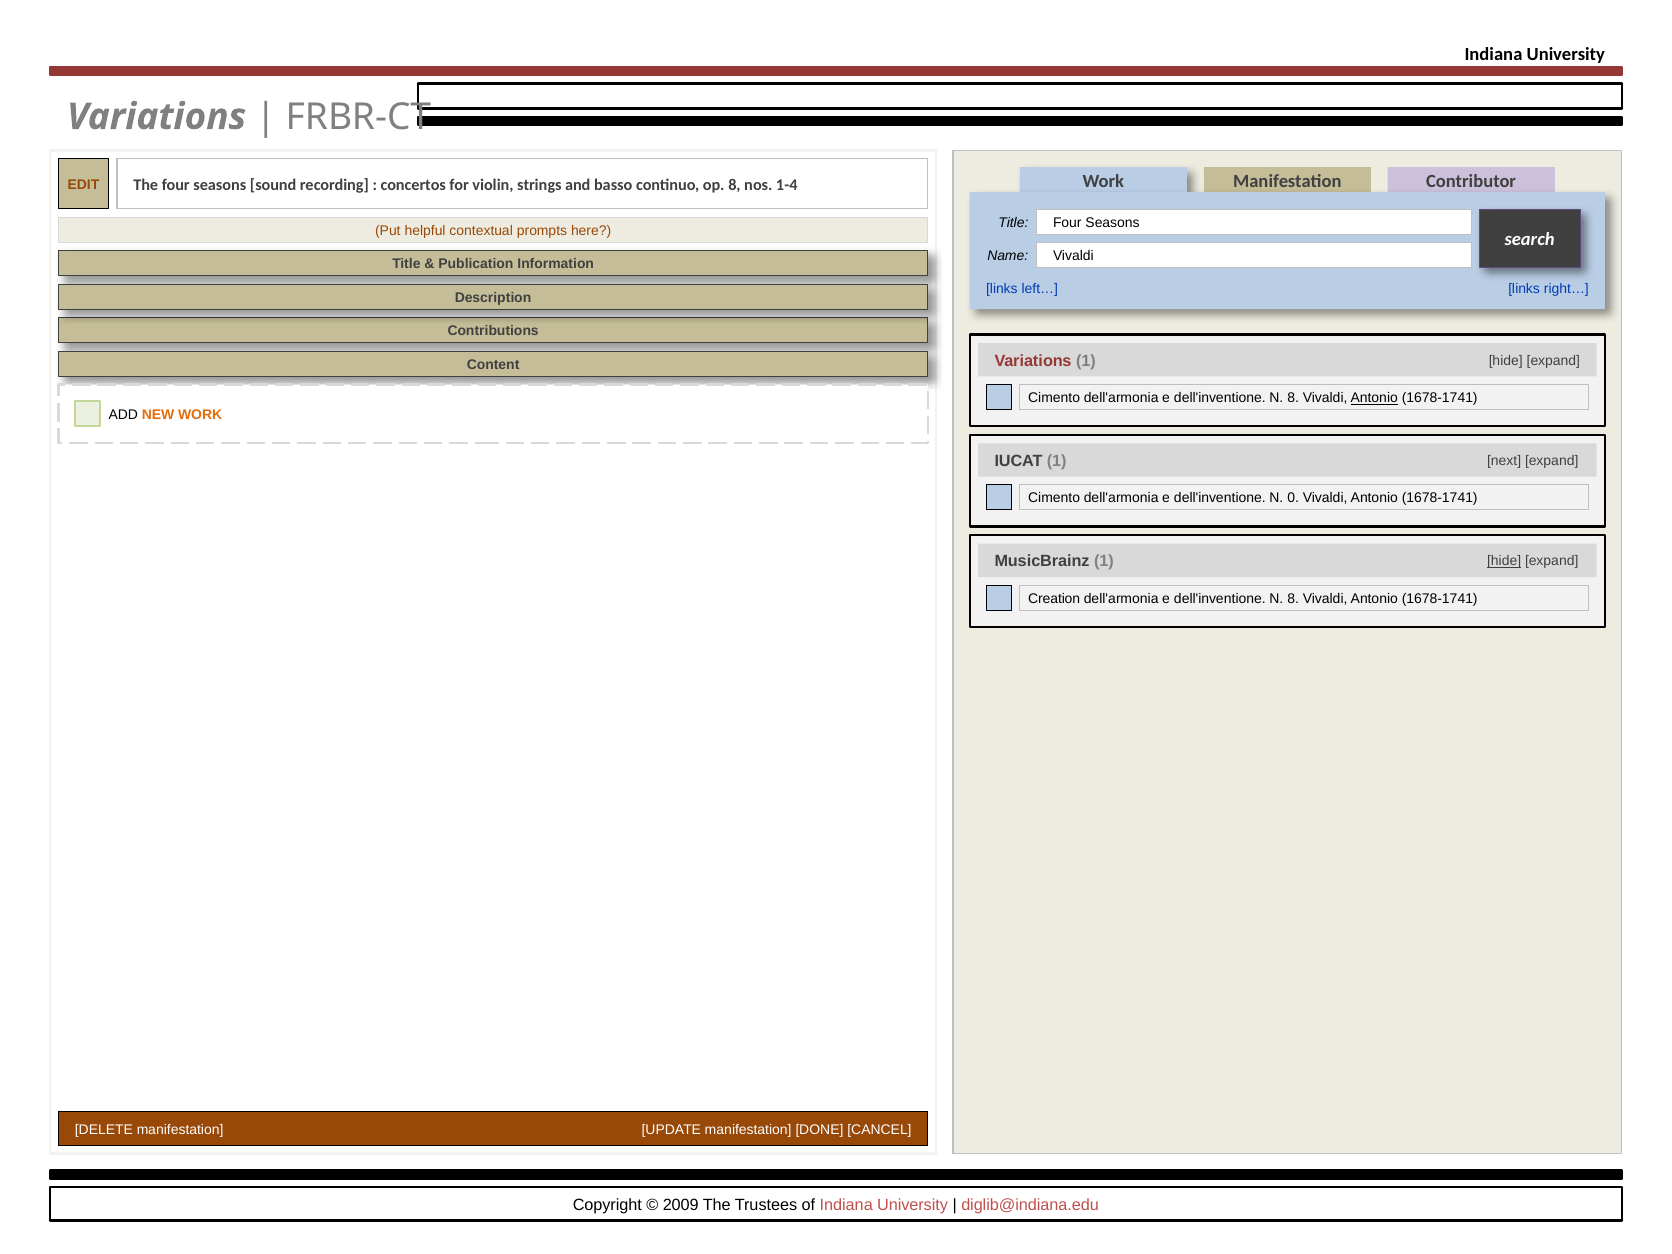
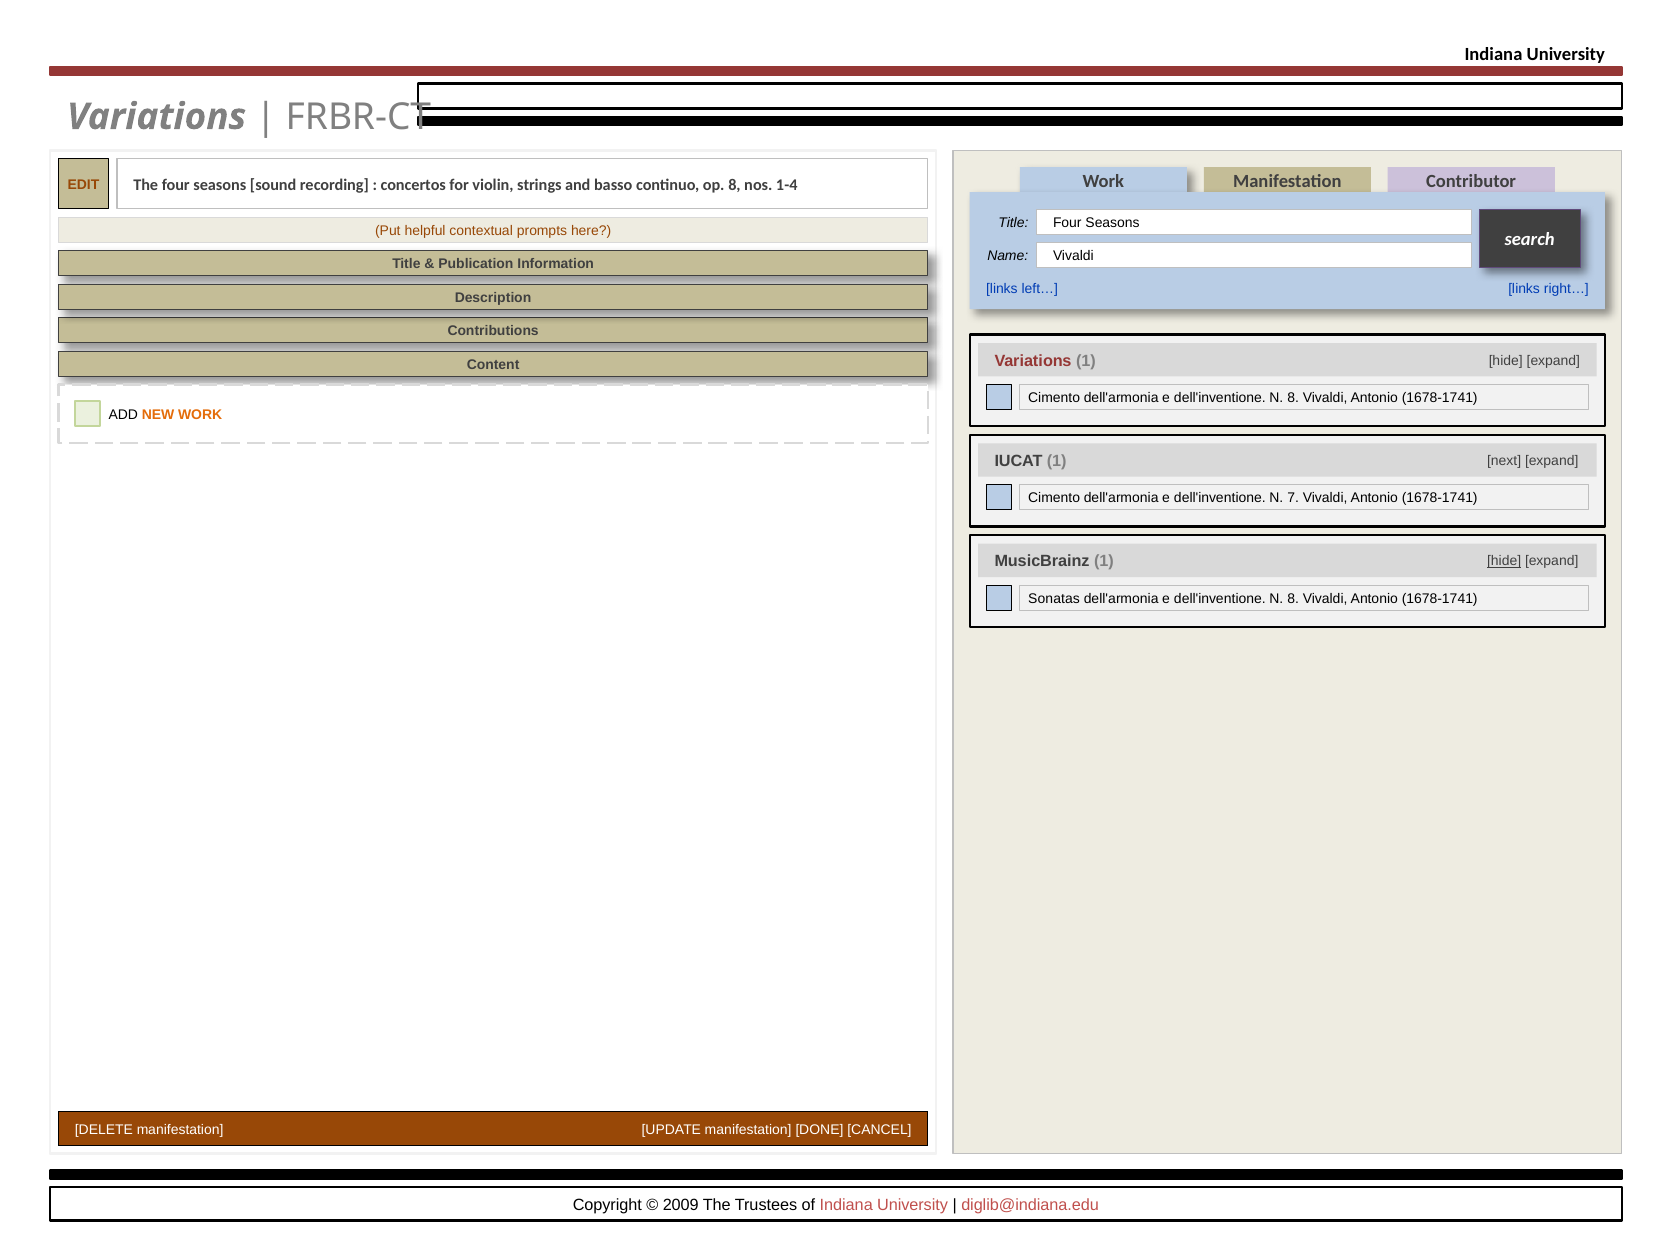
Antonio underline: present -> none (1374, 398)
0: 0 -> 7 (1293, 498)
Creation: Creation -> Sonatas (1054, 599)
